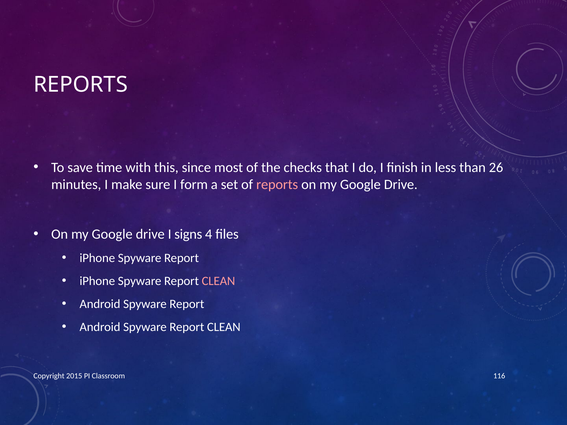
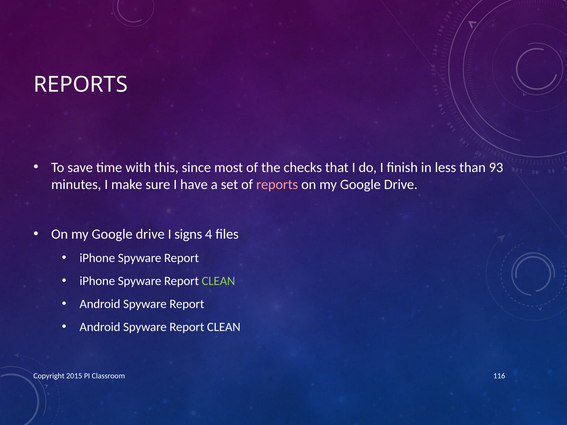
26: 26 -> 93 (496, 167)
form: form -> have (194, 184)
CLEAN colour: pink -> light green (218, 281)
